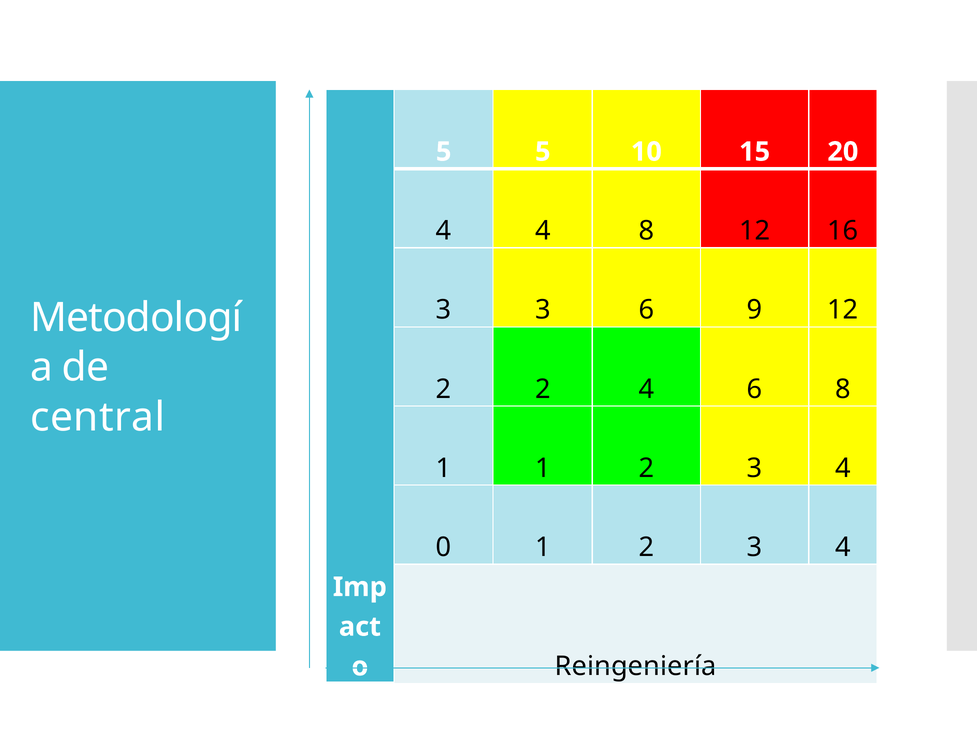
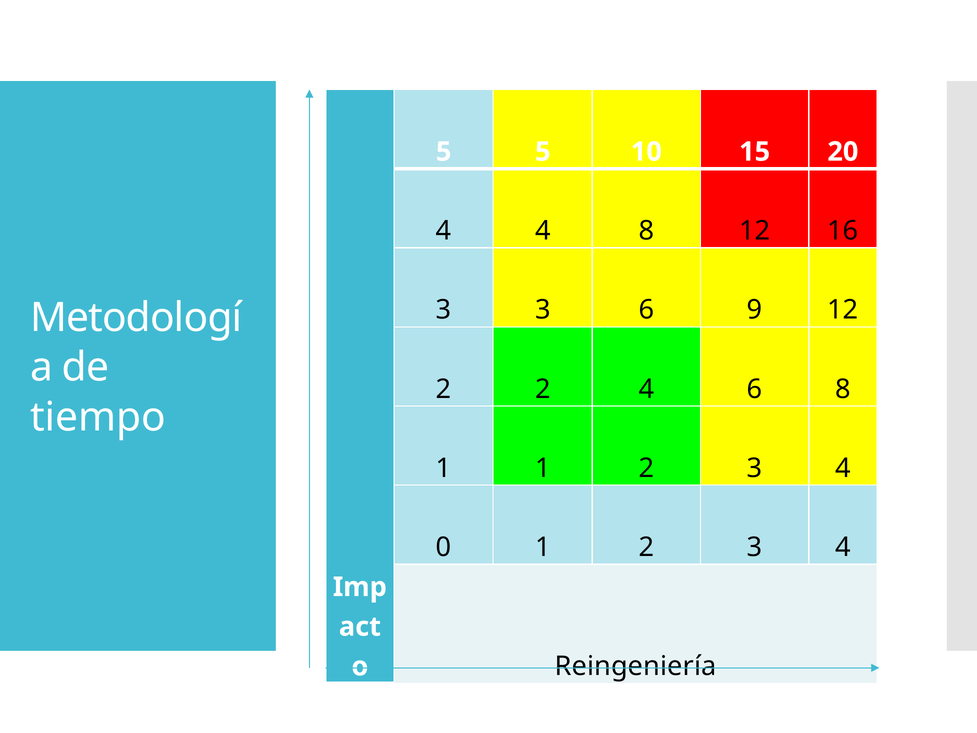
central: central -> tiempo (98, 417)
